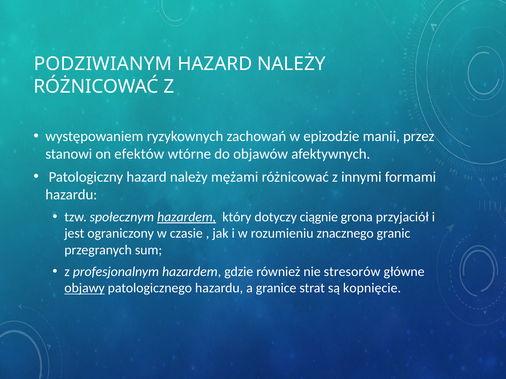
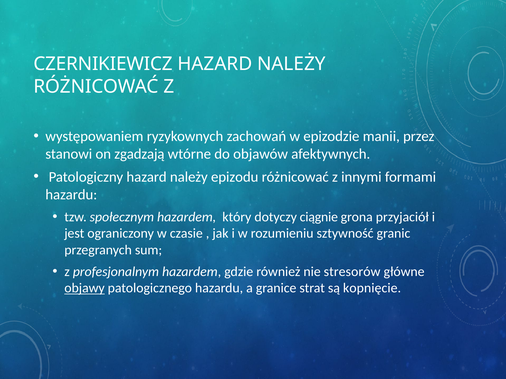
PODZIWIANYM: PODZIWIANYM -> CZERNIKIEWICZ (103, 64)
efektów: efektów -> zgadzają (139, 154)
mężami: mężami -> epizodu (235, 177)
hazardem underline: present -> none (187, 217)
znacznego: znacznego -> sztywność (345, 234)
